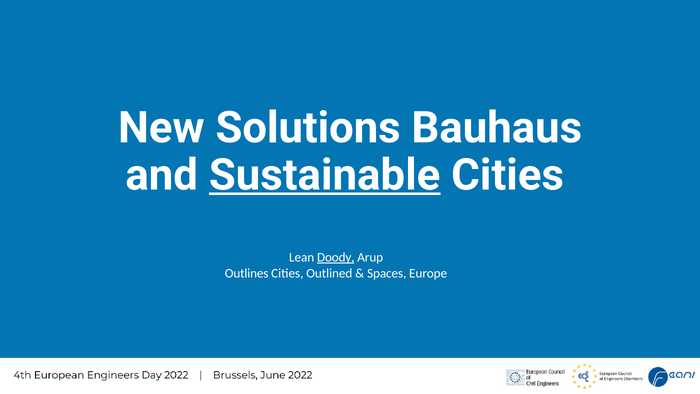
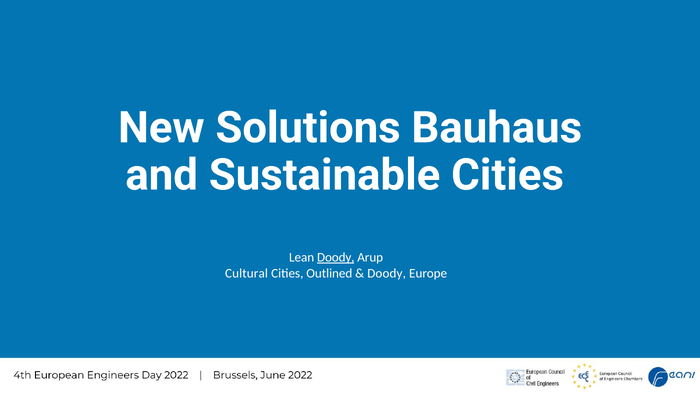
Sustainable underline: present -> none (325, 175)
Outlines: Outlines -> Cultural (246, 273)
Spaces: Spaces -> Doody (387, 273)
